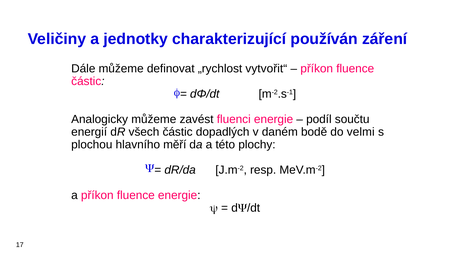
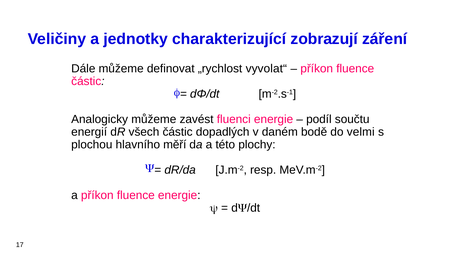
používán: používán -> zobrazují (324, 39)
vytvořit“: vytvořit“ -> vyvolat“ (266, 69)
